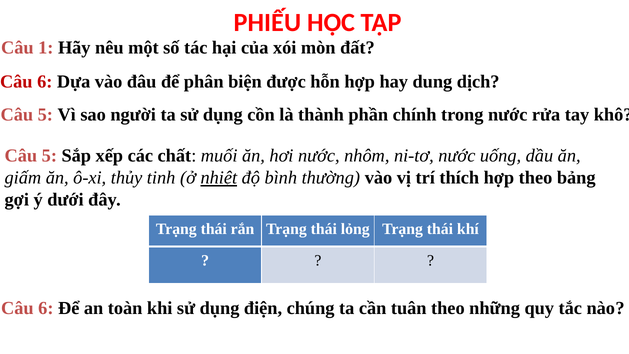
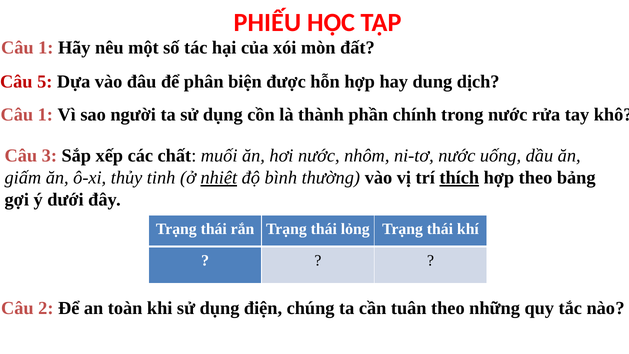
6: 6 -> 5 (45, 82)
5: 5 -> 1 (45, 115)
5: 5 -> 3 (49, 156)
thích underline: none -> present (459, 178)
6: 6 -> 2 (46, 308)
